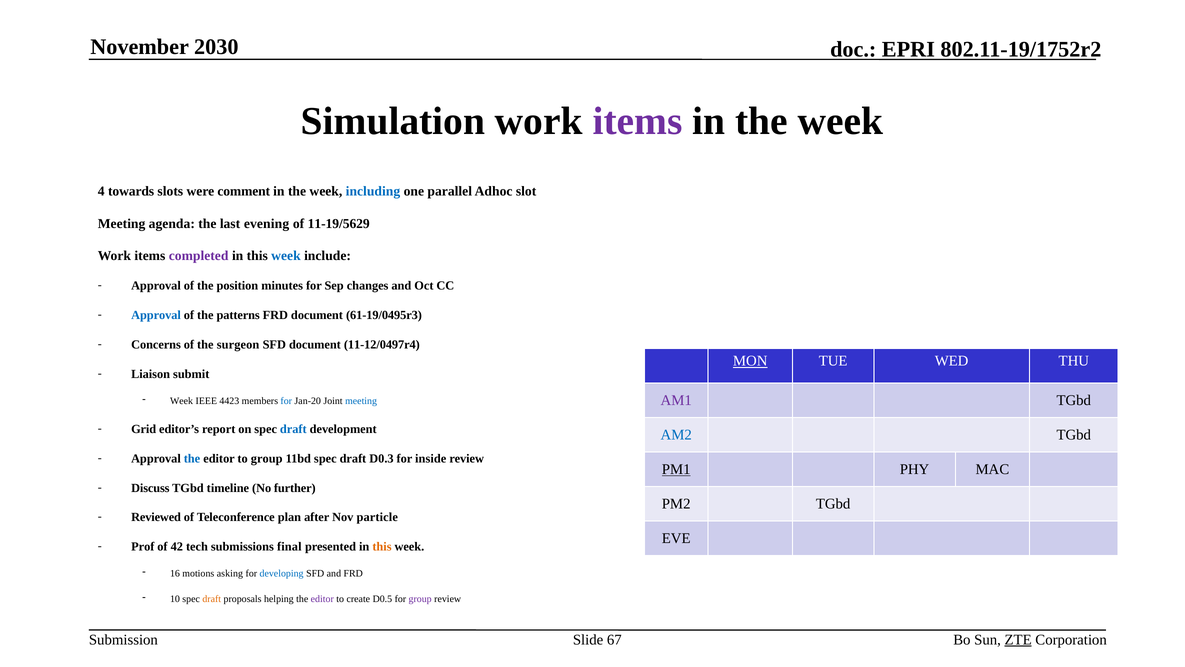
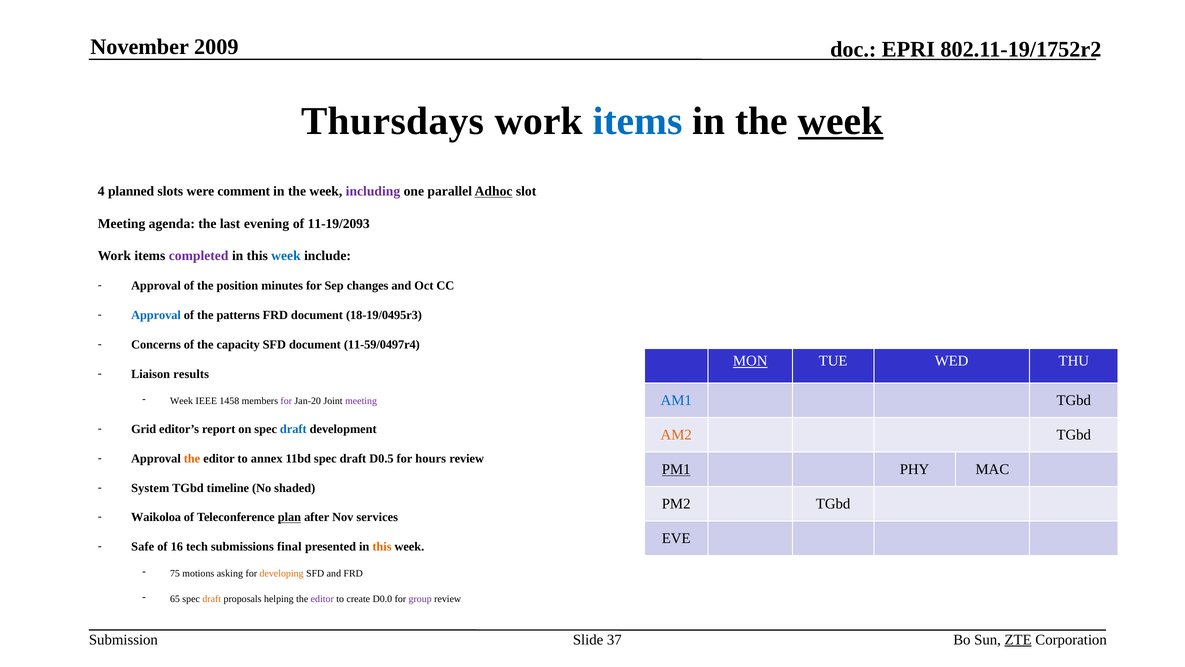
2030: 2030 -> 2009 (216, 47)
Simulation: Simulation -> Thursdays (393, 121)
items colour: purple -> blue (638, 121)
week underline: none -> present (841, 121)
towards: towards -> planned (131, 191)
including colour: blue -> purple (373, 191)
Adhoc underline: none -> present (494, 191)
11-19/5629: 11-19/5629 -> 11-19/2093 (339, 223)
61-19/0495r3: 61-19/0495r3 -> 18-19/0495r3 (384, 315)
surgeon: surgeon -> capacity (238, 344)
11-12/0497r4: 11-12/0497r4 -> 11-59/0497r4 (382, 344)
submit: submit -> results (191, 374)
AM1 colour: purple -> blue (676, 400)
4423: 4423 -> 1458 (229, 401)
for colour: blue -> purple (286, 401)
meeting colour: blue -> purple (361, 401)
AM2 colour: blue -> orange (676, 434)
the colour: blue -> orange (192, 458)
to group: group -> annex (267, 458)
D0.3: D0.3 -> D0.5 (381, 458)
inside: inside -> hours (431, 458)
Discuss: Discuss -> System (150, 488)
further: further -> shaded (295, 488)
Reviewed: Reviewed -> Waikoloa (156, 517)
plan underline: none -> present (289, 517)
particle: particle -> services (377, 517)
Prof: Prof -> Safe (143, 546)
42: 42 -> 16 (177, 546)
16: 16 -> 75 (175, 573)
developing colour: blue -> orange (282, 573)
10: 10 -> 65 (175, 599)
D0.5: D0.5 -> D0.0 (382, 599)
67: 67 -> 37 (614, 639)
